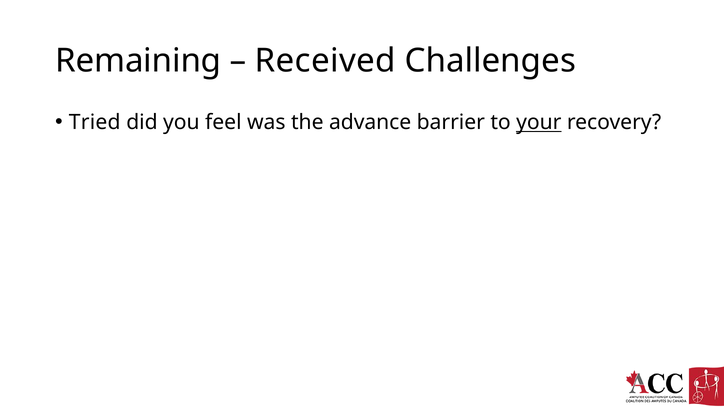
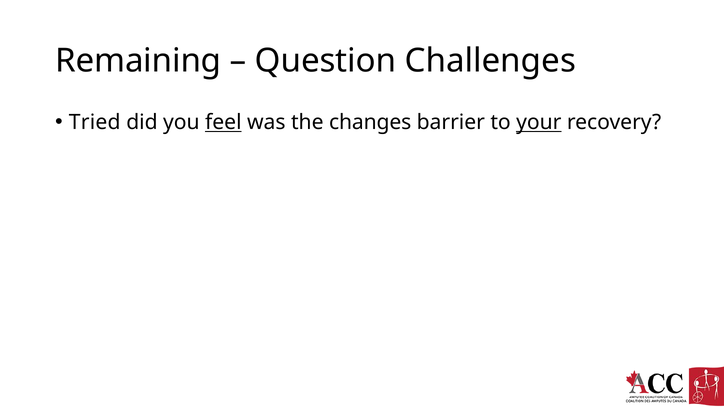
Received: Received -> Question (326, 61)
feel underline: none -> present (223, 122)
advance: advance -> changes (370, 122)
